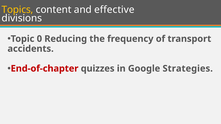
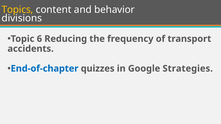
effective: effective -> behavior (115, 10)
0: 0 -> 6 (39, 39)
End-of-chapter colour: red -> blue (45, 69)
